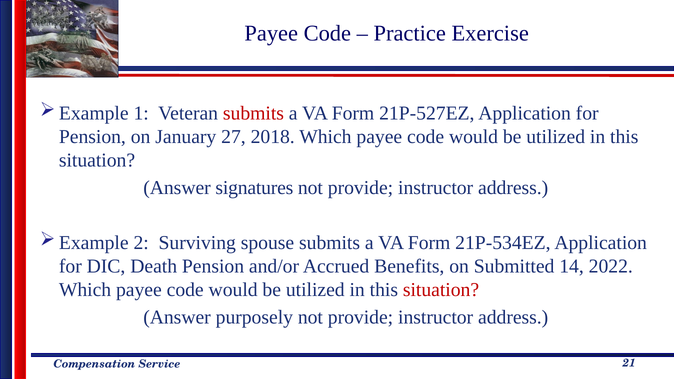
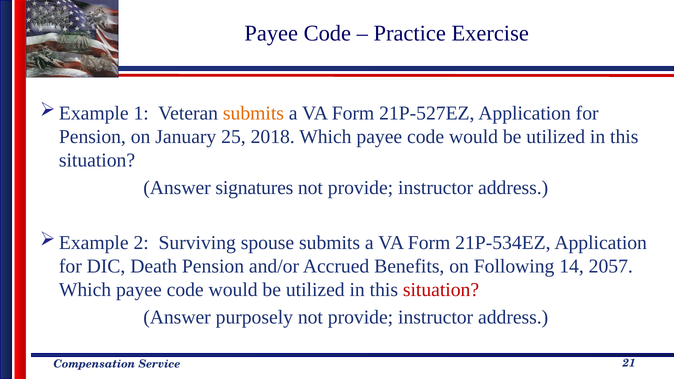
submits colour: red -> orange (253, 113)
27: 27 -> 25 (233, 137)
Submitted: Submitted -> Following (514, 266)
2022: 2022 -> 2057 (611, 266)
